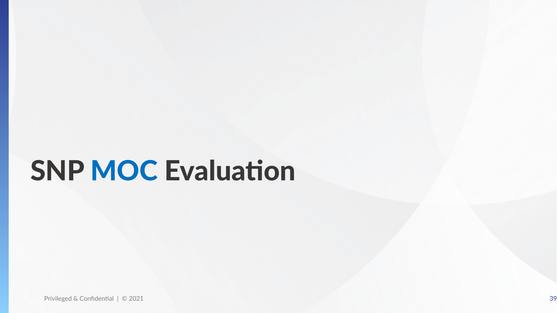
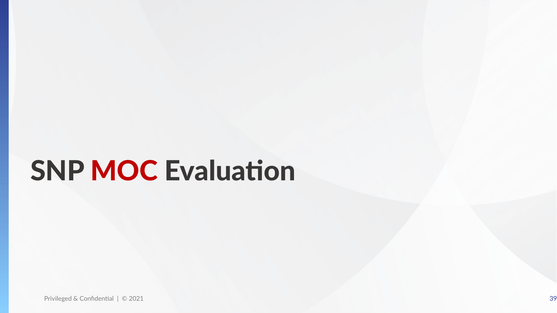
MOC colour: blue -> red (124, 172)
